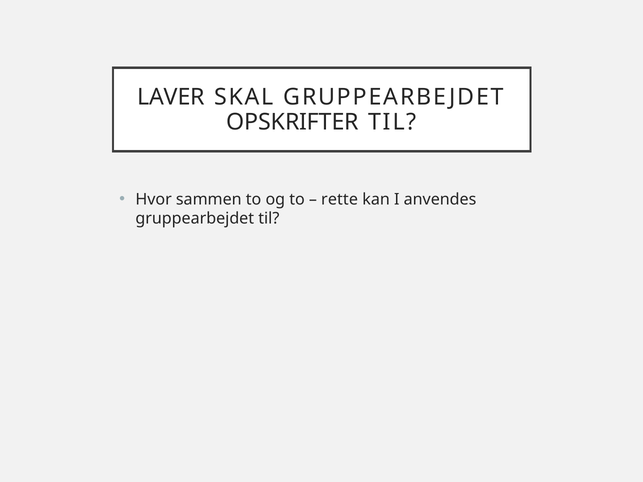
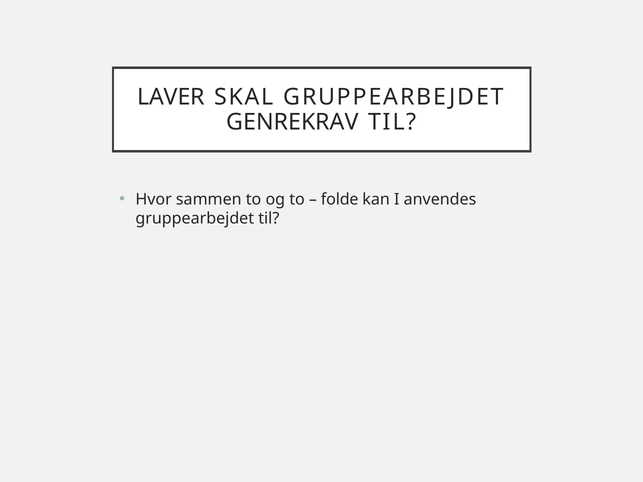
OPSKRIFTER: OPSKRIFTER -> GENREKRAV (293, 122)
rette: rette -> folde (340, 199)
